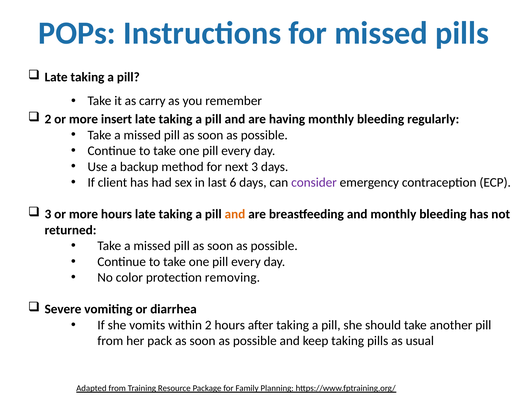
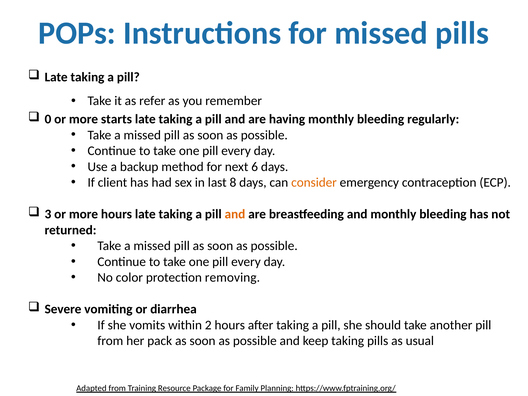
carry: carry -> refer (152, 101)
2: 2 -> 0 (48, 119)
insert: insert -> starts (116, 119)
next 3: 3 -> 6 (255, 167)
6: 6 -> 8 (233, 183)
consider colour: purple -> orange (314, 183)
